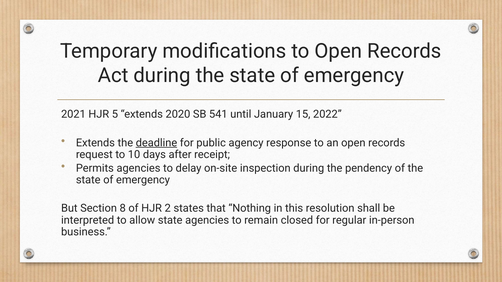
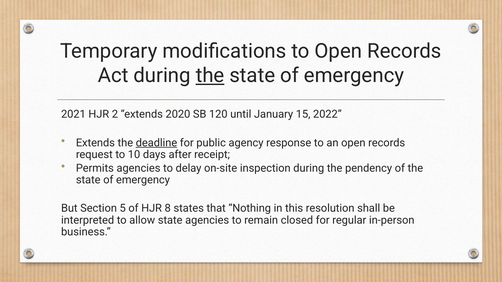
the underline: none -> present (210, 76)
5: 5 -> 2 (115, 115)
541: 541 -> 120 (218, 115)
8: 8 -> 5 (123, 209)
2: 2 -> 8 (168, 209)
